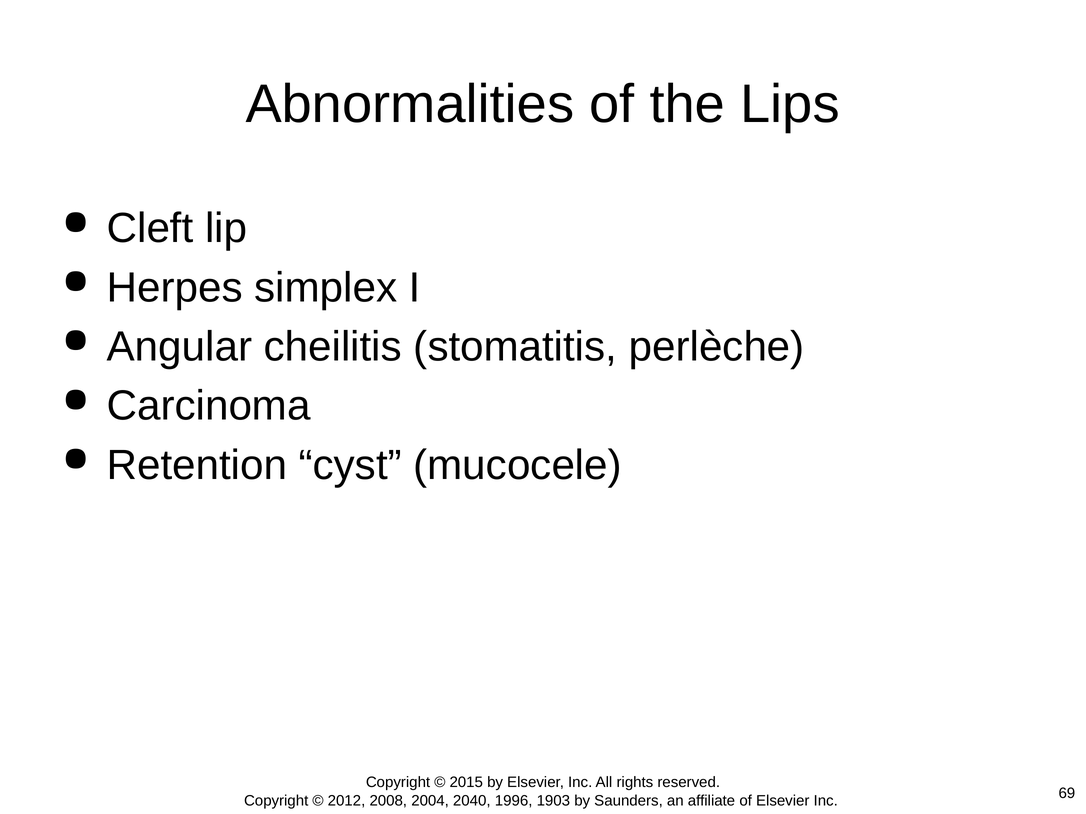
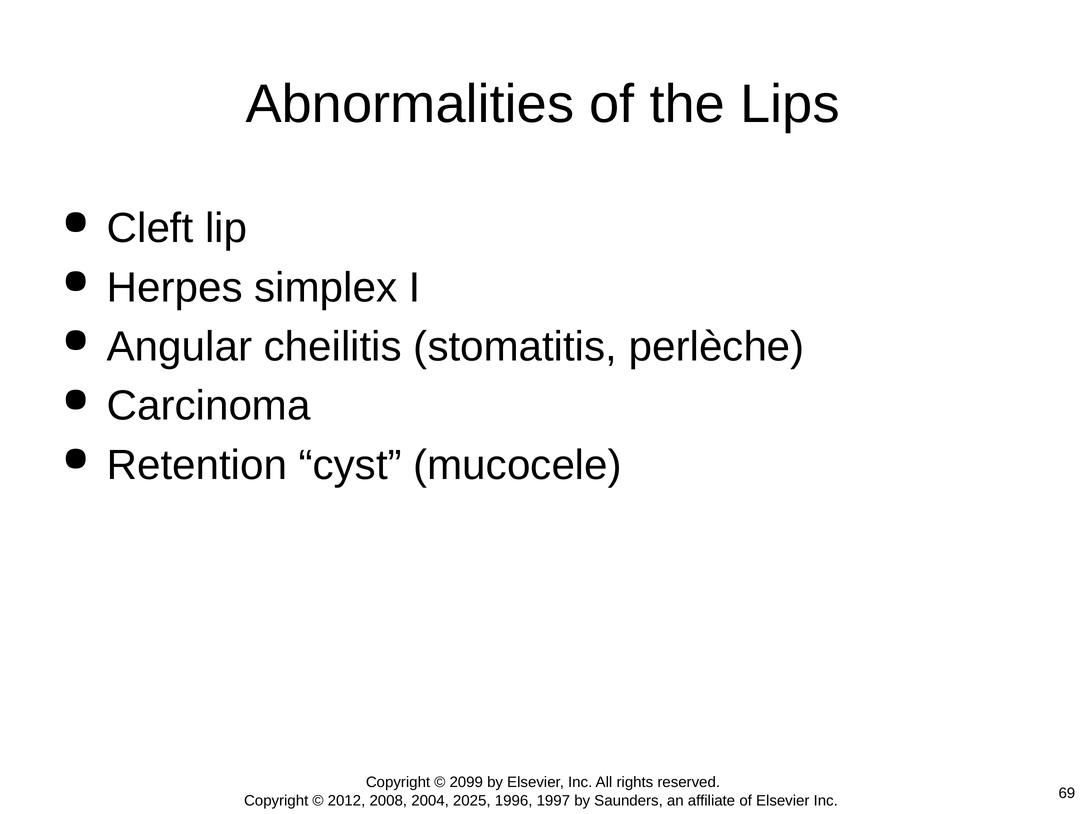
2015: 2015 -> 2099 (466, 783)
2040: 2040 -> 2025 (472, 801)
1903: 1903 -> 1997 (553, 801)
